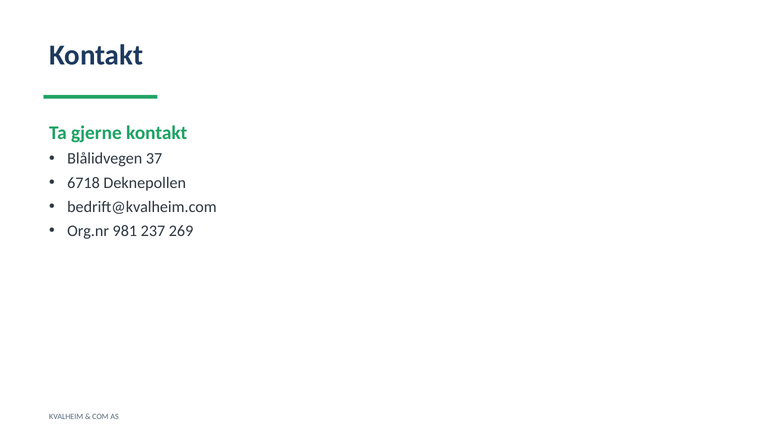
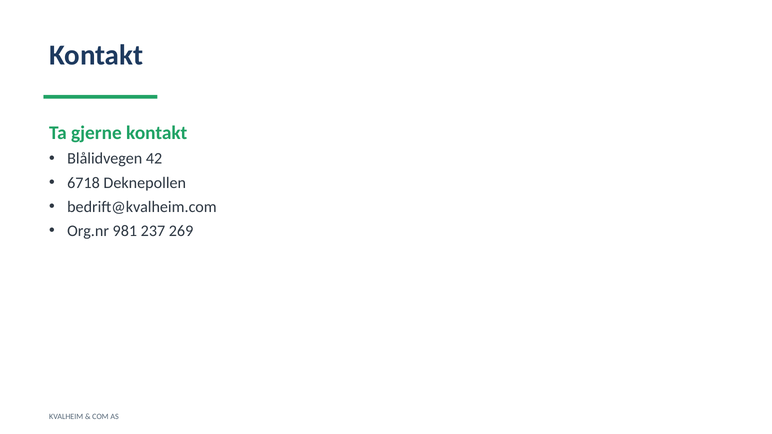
37: 37 -> 42 (154, 159)
